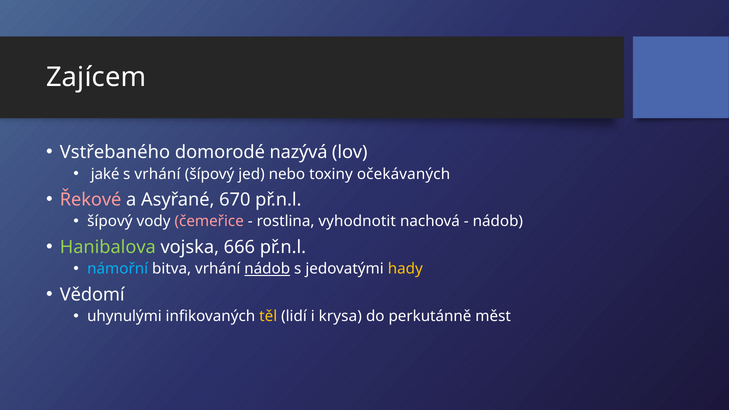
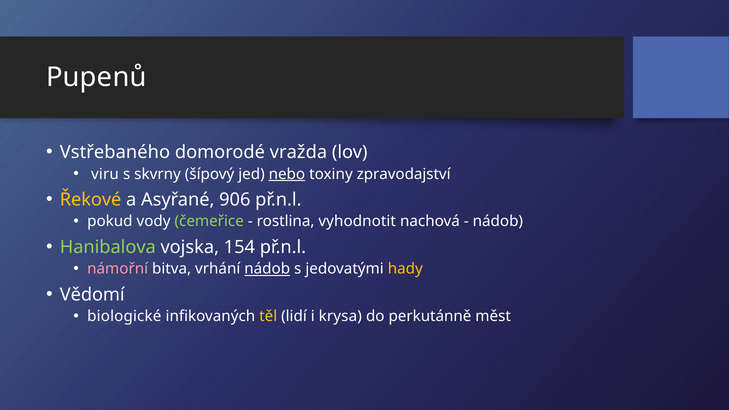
Zajícem: Zajícem -> Pupenů (96, 77)
nazývá: nazývá -> vražda (298, 152)
jaké: jaké -> viru (105, 174)
s vrhání: vrhání -> skvrny (158, 174)
nebo underline: none -> present (287, 174)
očekávaných: očekávaných -> zpravodajství (404, 174)
Řekové colour: pink -> yellow (91, 200)
670: 670 -> 906 (235, 200)
šípový: šípový -> pokud (110, 221)
čemeřice colour: pink -> light green (209, 221)
666: 666 -> 154 (239, 247)
námořní colour: light blue -> pink (118, 269)
uhynulými: uhynulými -> biologické (124, 316)
